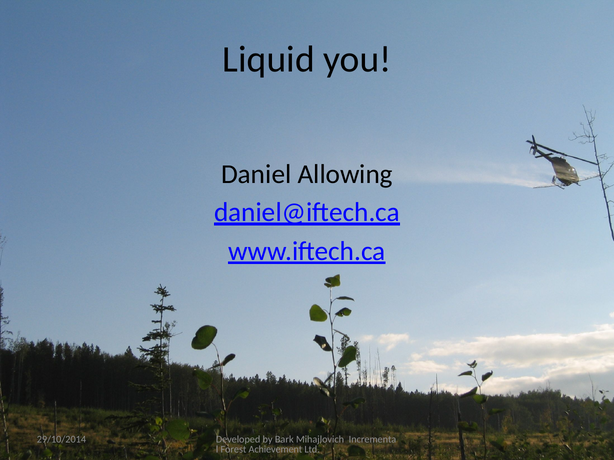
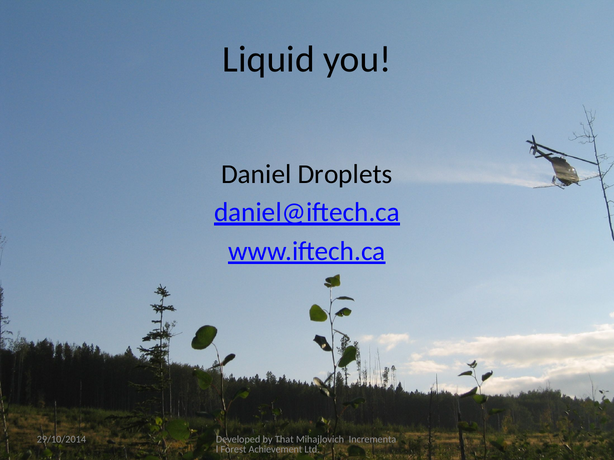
Allowing: Allowing -> Droplets (345, 174)
Bark: Bark -> That (284, 440)
